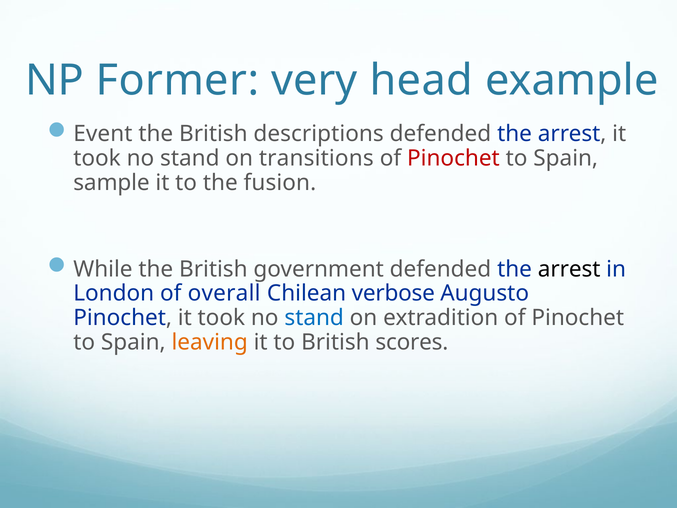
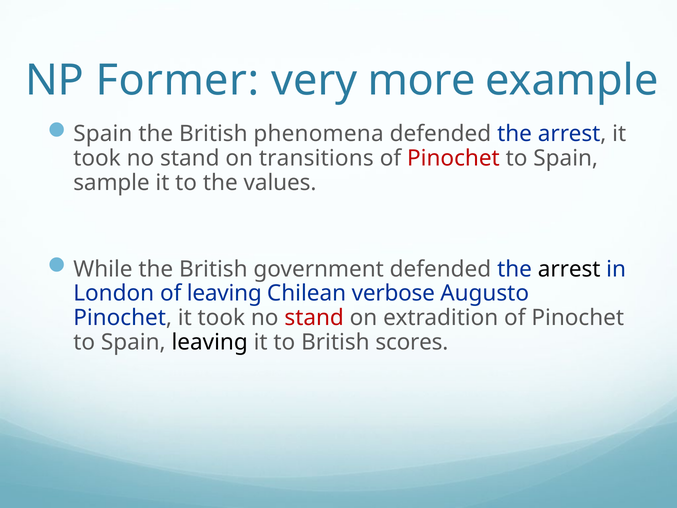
head: head -> more (422, 81)
Event: Event -> Spain (103, 134)
descriptions: descriptions -> phenomena (319, 134)
fusion: fusion -> values (280, 183)
of overall: overall -> leaving (224, 293)
stand colour: blue -> red (314, 318)
leaving colour: orange -> black (210, 342)
